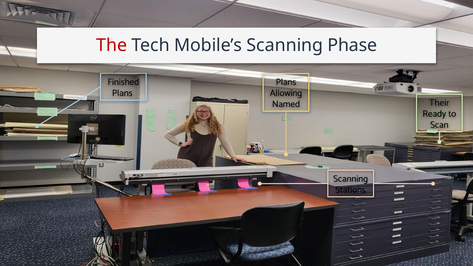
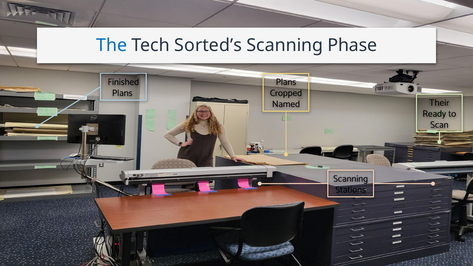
The colour: red -> blue (112, 45)
Mobile’s: Mobile’s -> Sorted’s (208, 45)
Allowing: Allowing -> Cropped (286, 93)
